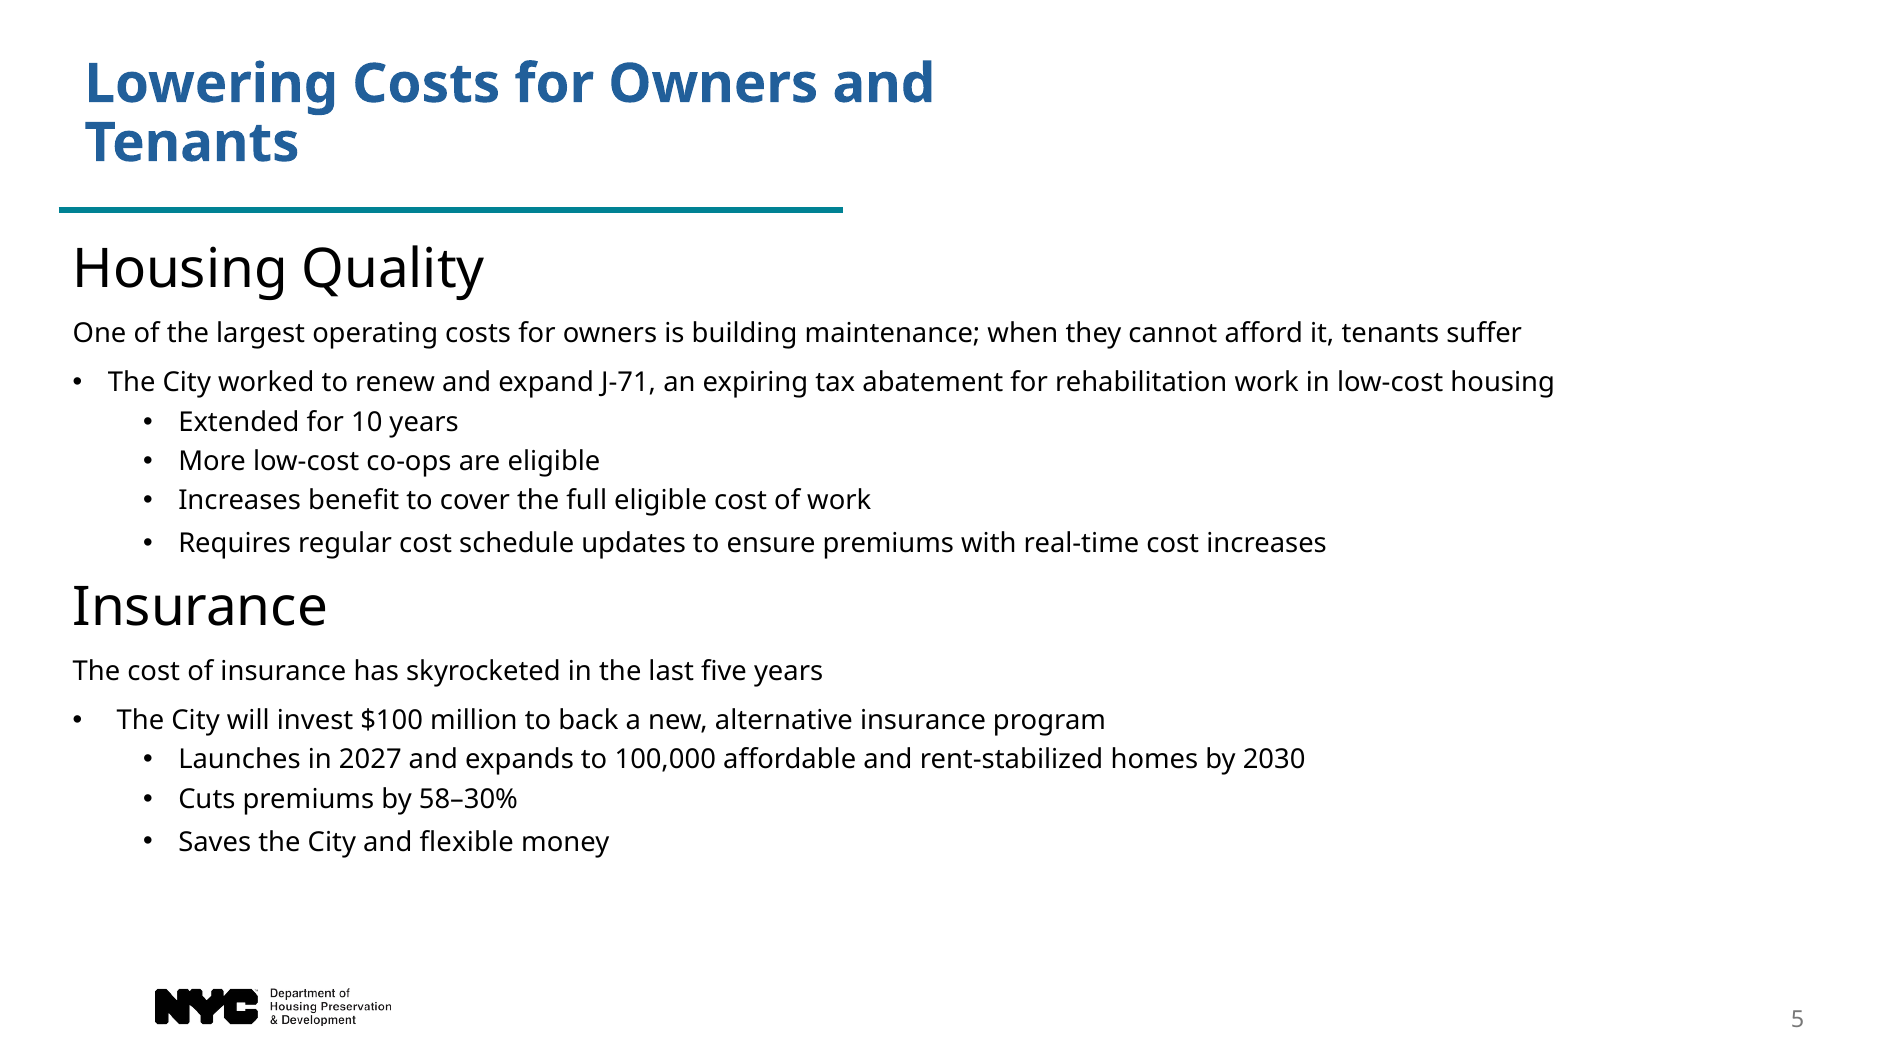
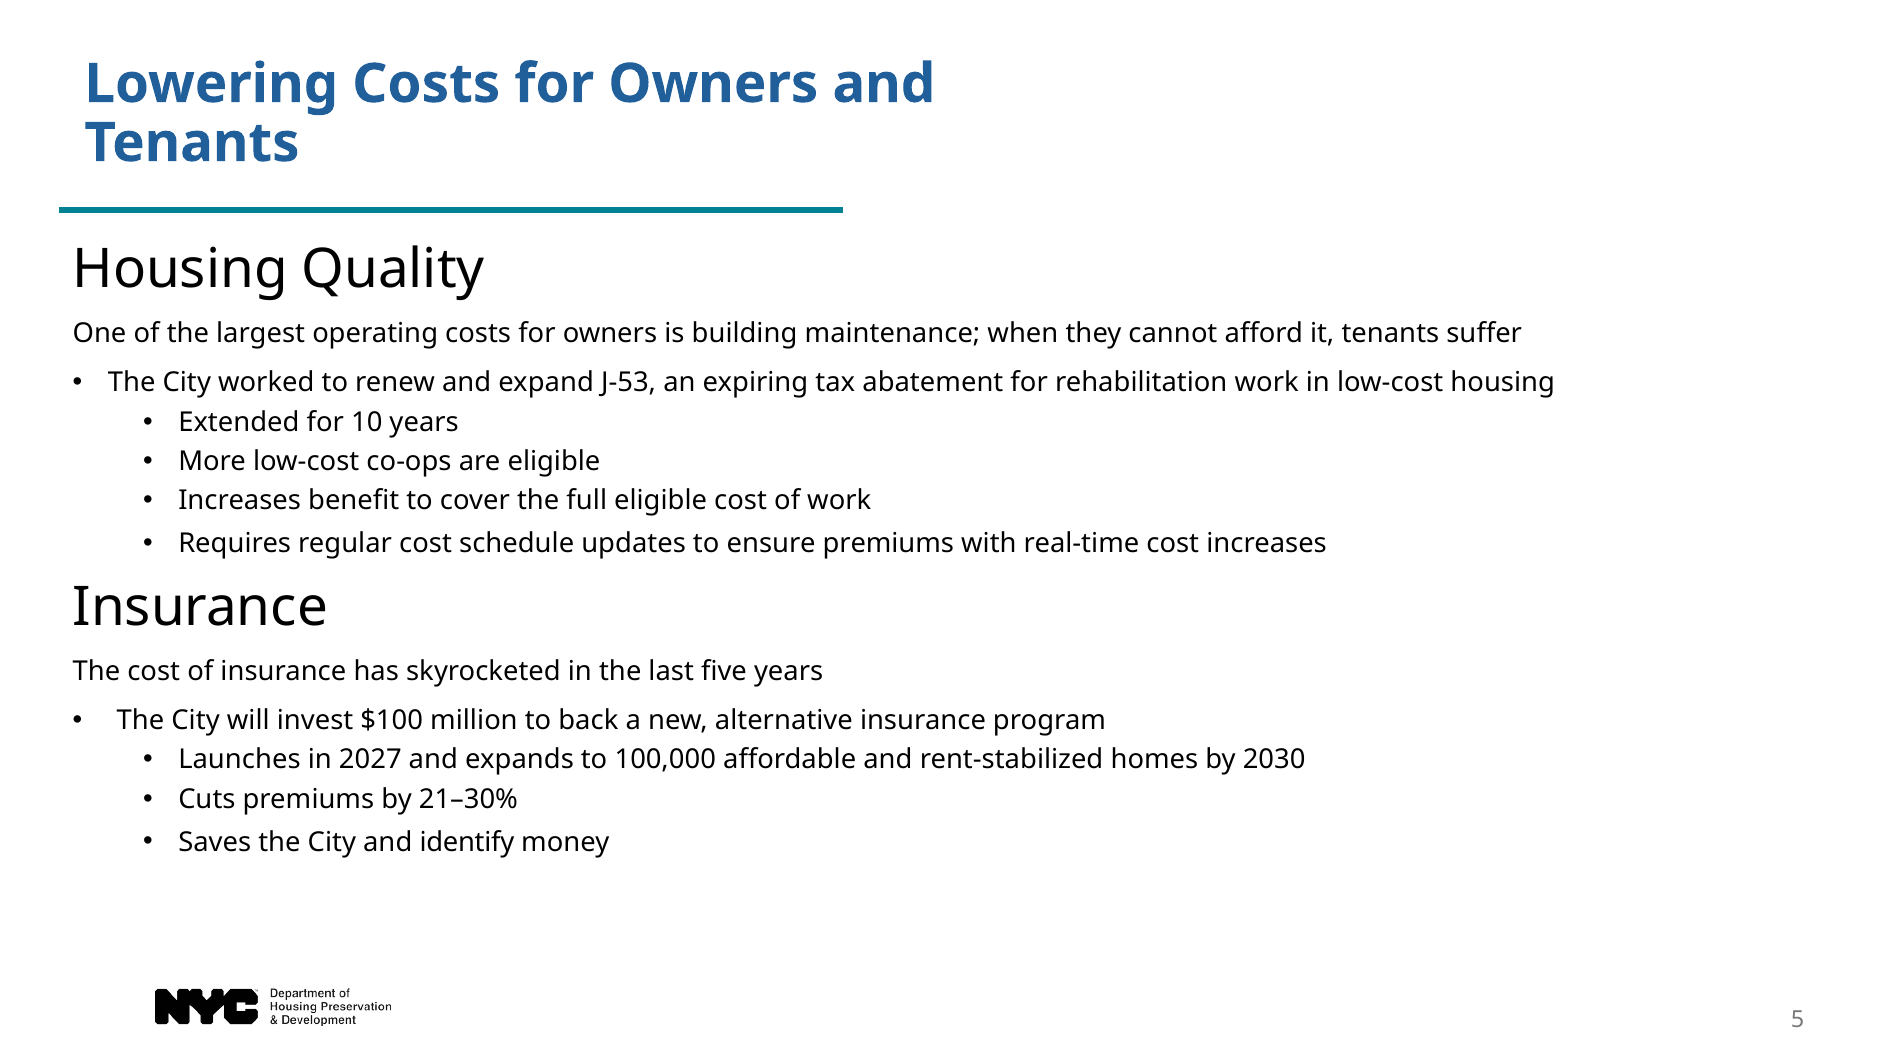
J‑71: J‑71 -> J‑53 (629, 383)
58–30%: 58–30% -> 21–30% (468, 799)
flexible: flexible -> identify (467, 842)
